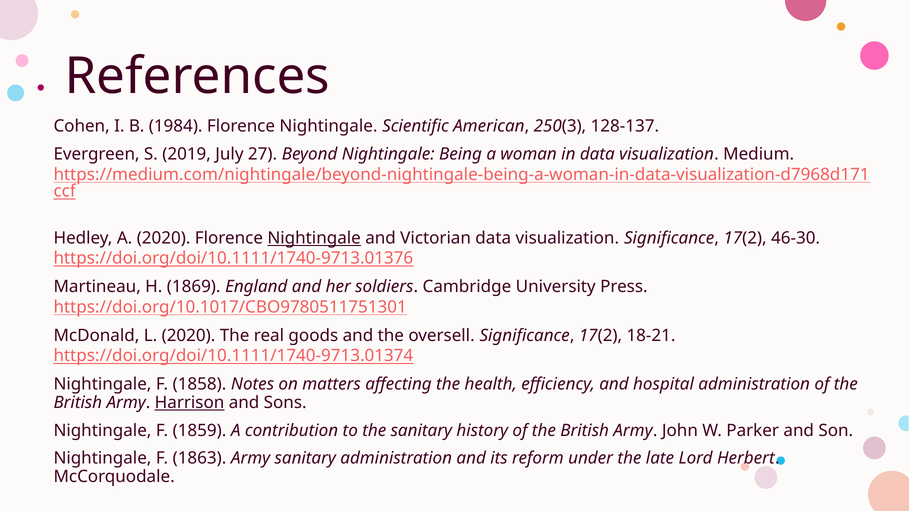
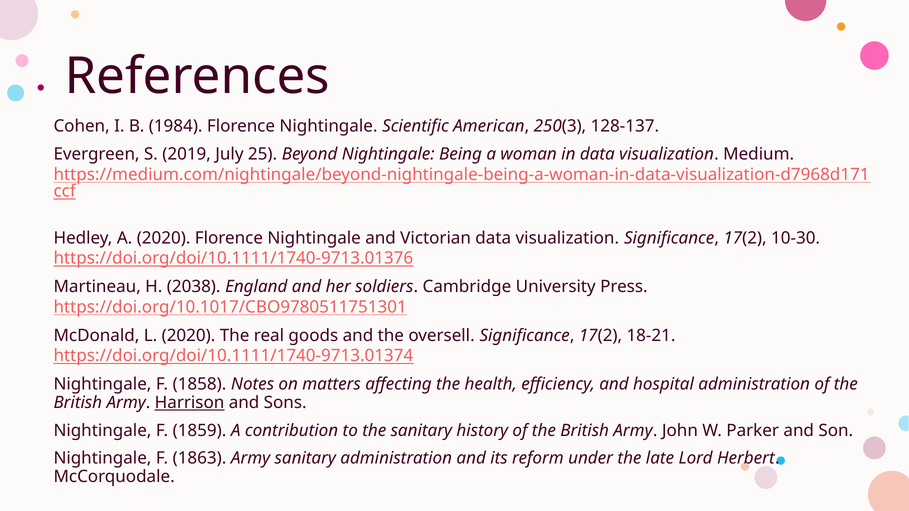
27: 27 -> 25 (263, 154)
Nightingale underline: present -> none (314, 238)
46-30: 46-30 -> 10-30 (796, 238)
1869: 1869 -> 2038 (194, 287)
